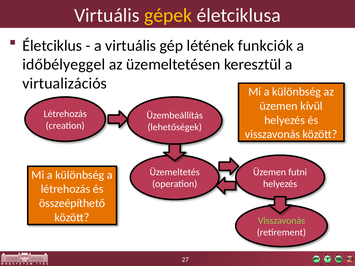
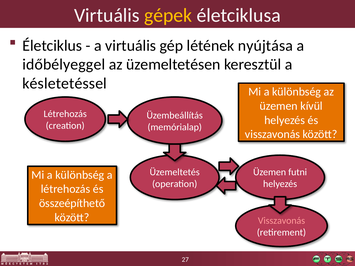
funkciók: funkciók -> nyújtása (265, 46)
virtualizációs: virtualizációs -> késletetéssel (65, 84)
lehetőségek: lehetőségek -> memórialap (175, 127)
Visszavonás colour: light green -> pink (281, 221)
